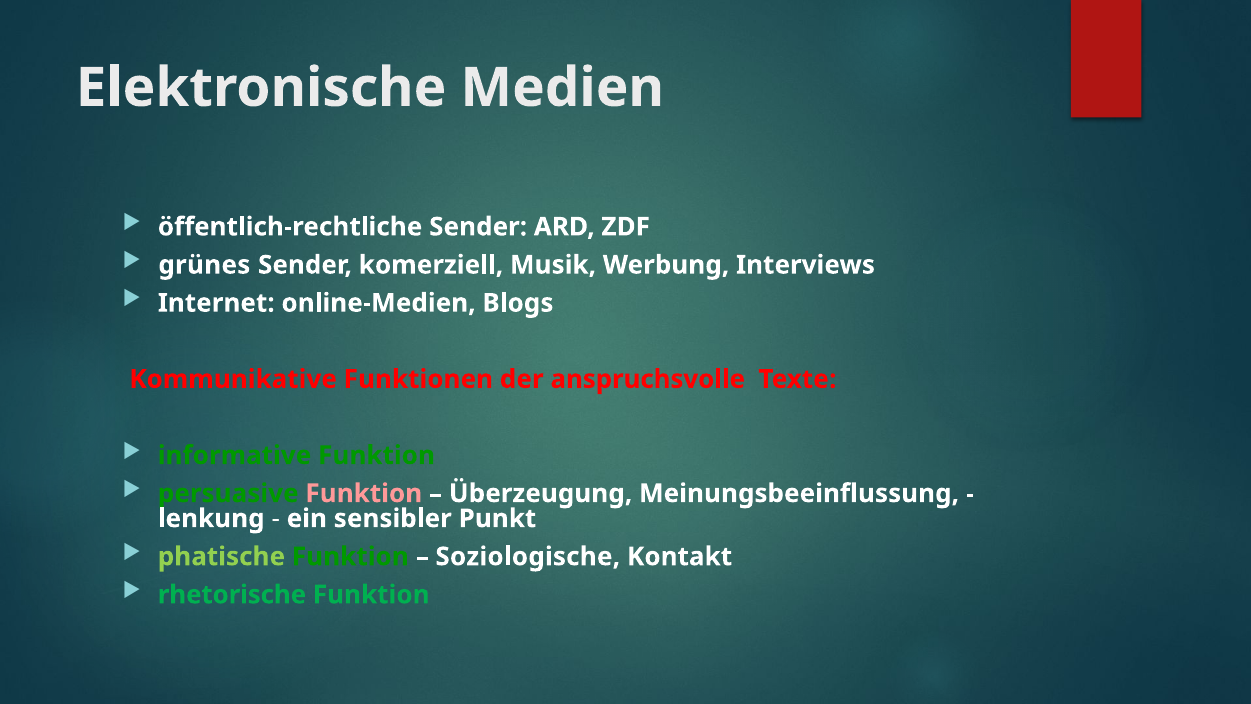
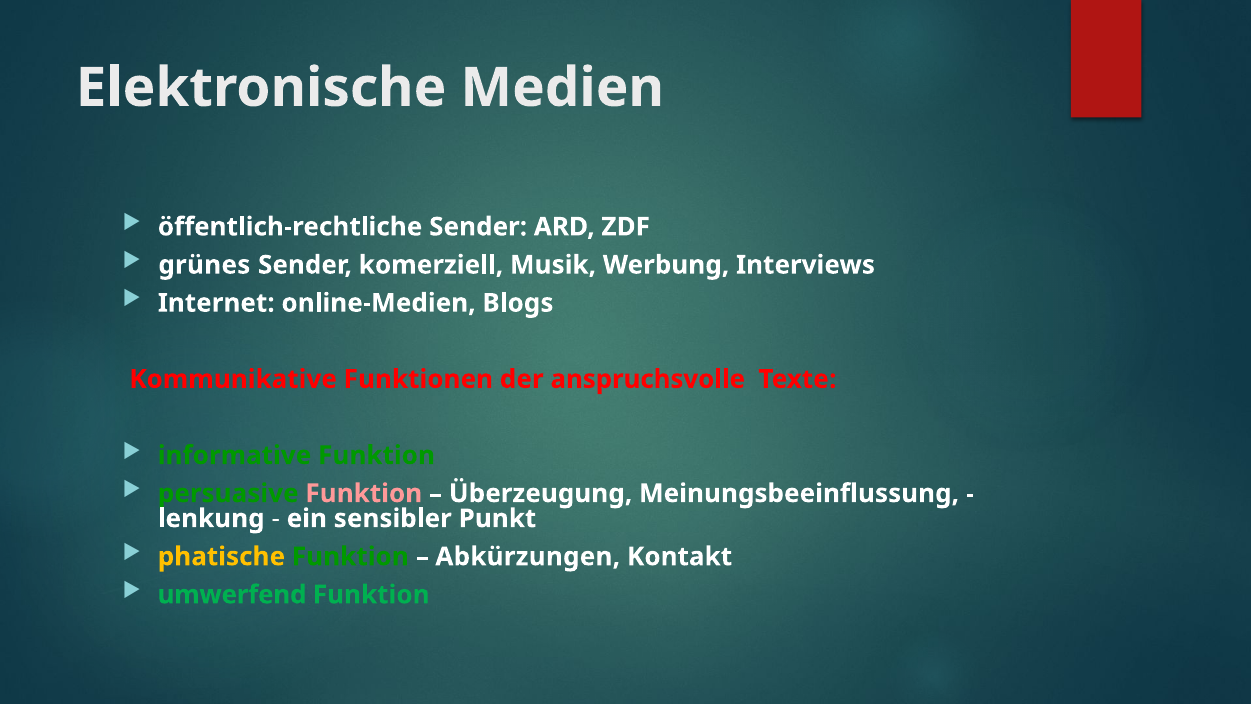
phatische colour: light green -> yellow (221, 556)
Soziologische: Soziologische -> Abkürzungen (528, 556)
rhetorische: rhetorische -> umwerfend (232, 594)
